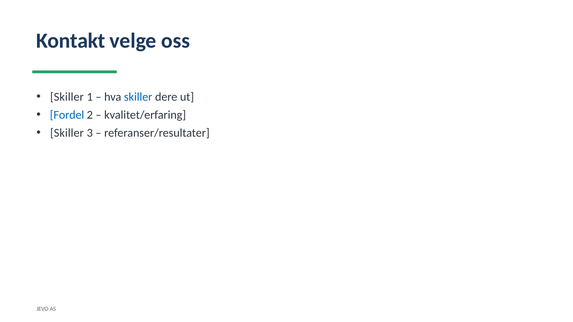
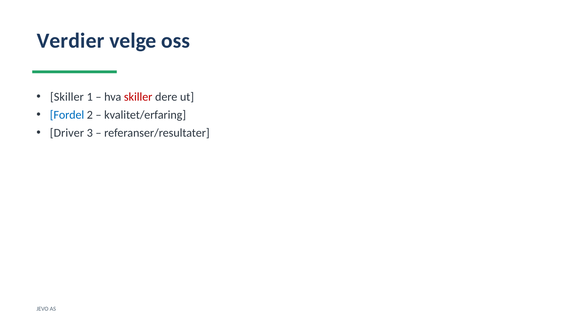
Kontakt: Kontakt -> Verdier (70, 41)
skiller colour: blue -> red (138, 97)
Skiller: Skiller -> Driver (67, 133)
